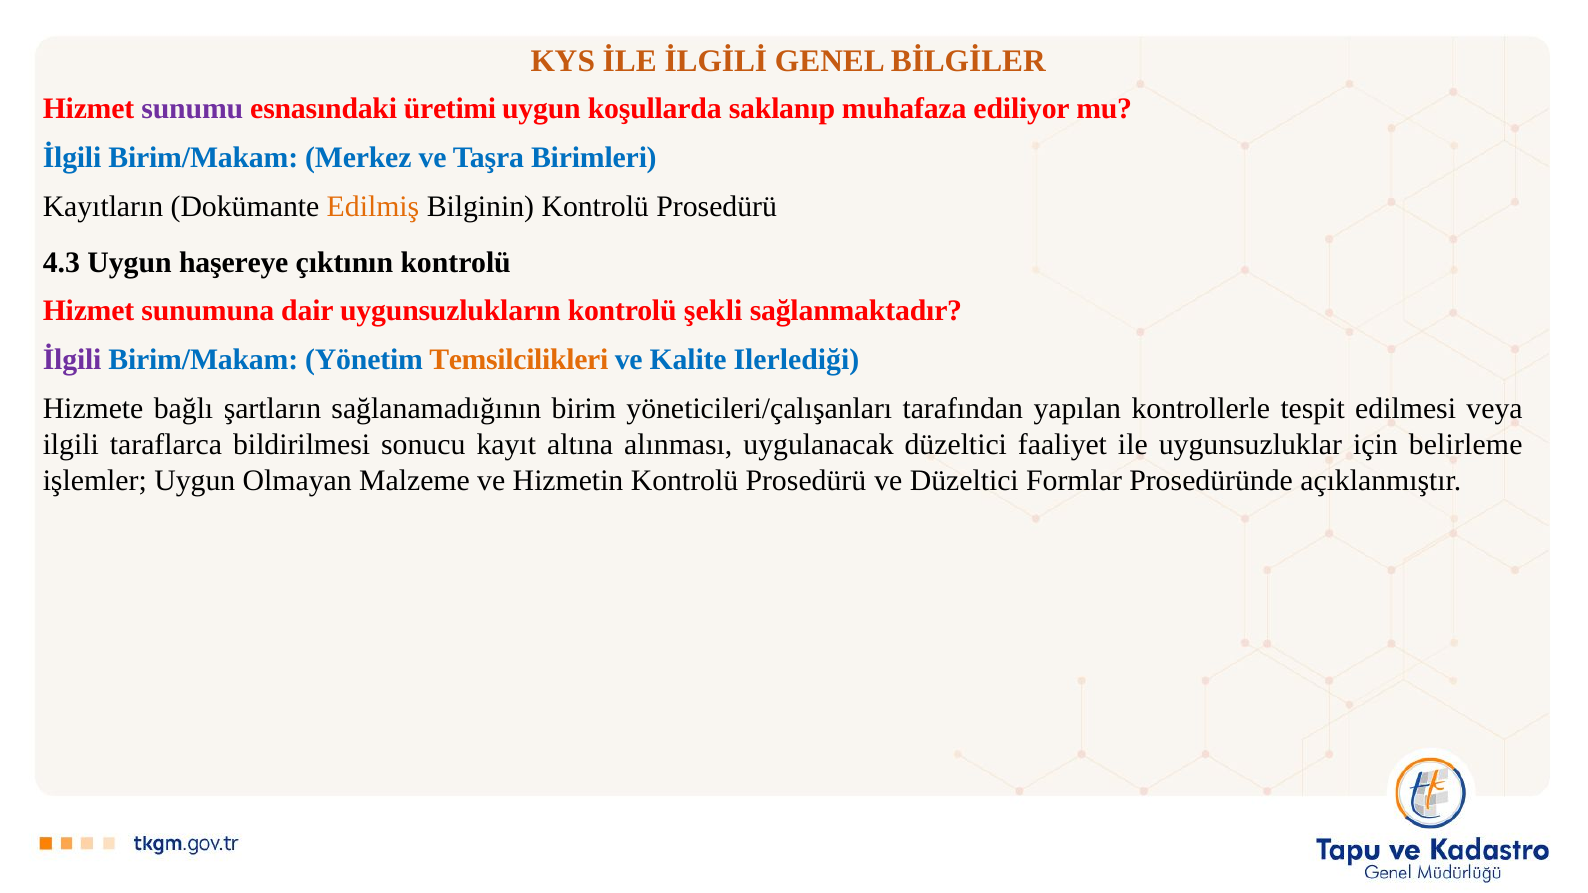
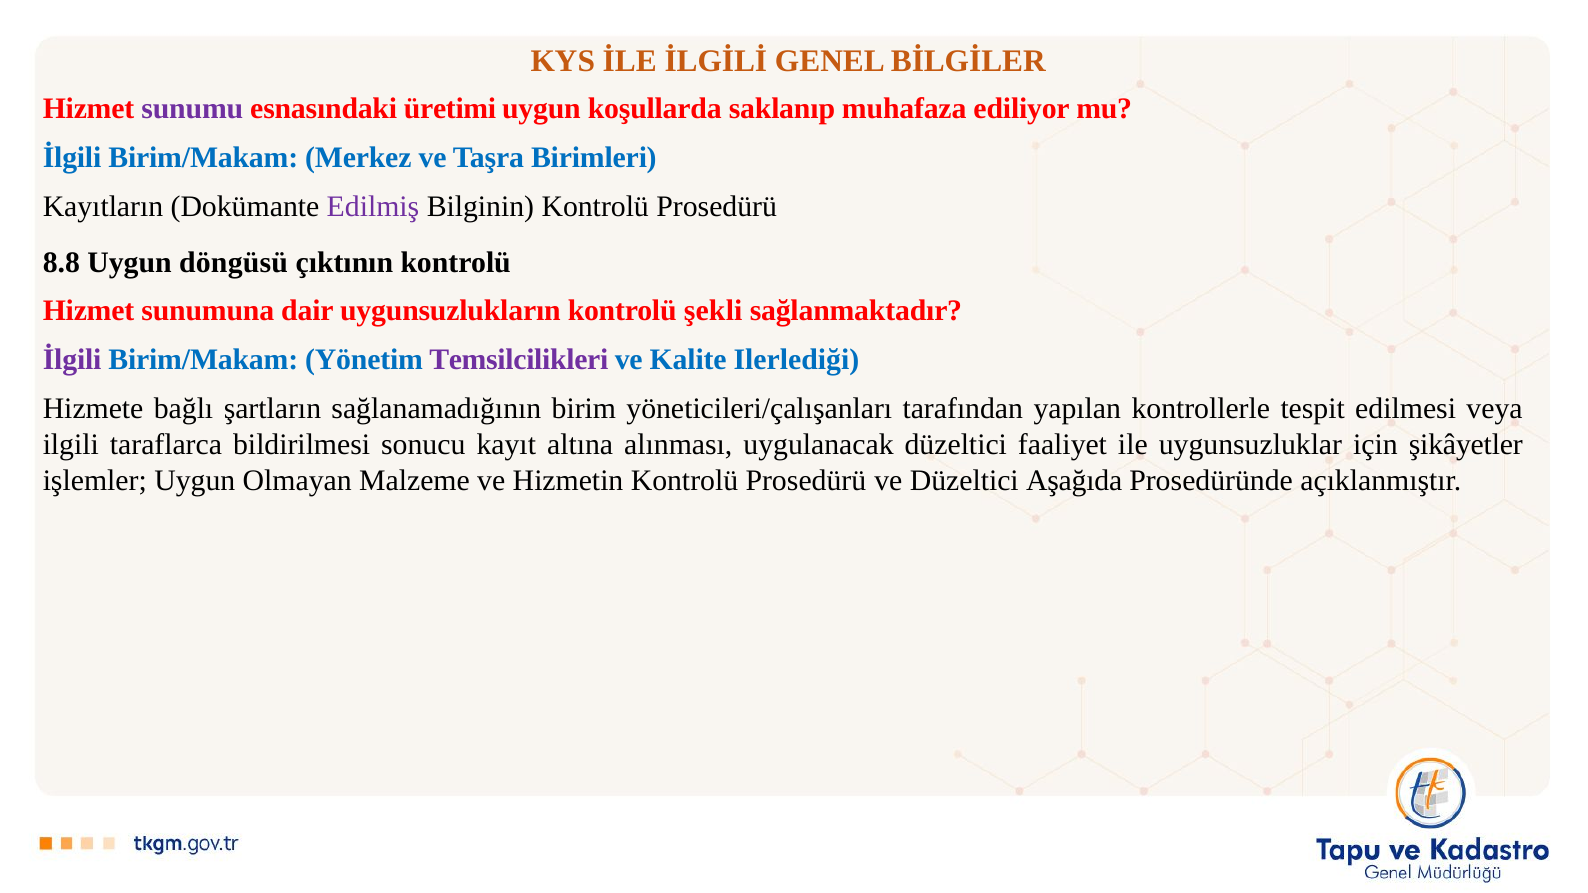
Edilmiş colour: orange -> purple (373, 207)
4.3: 4.3 -> 8.8 (61, 262)
haşereye: haşereye -> döngüsü (234, 262)
Temsilcilikleri colour: orange -> purple (519, 360)
belirleme: belirleme -> şikâyetler (1466, 445)
Formlar: Formlar -> Aşağıda (1074, 481)
